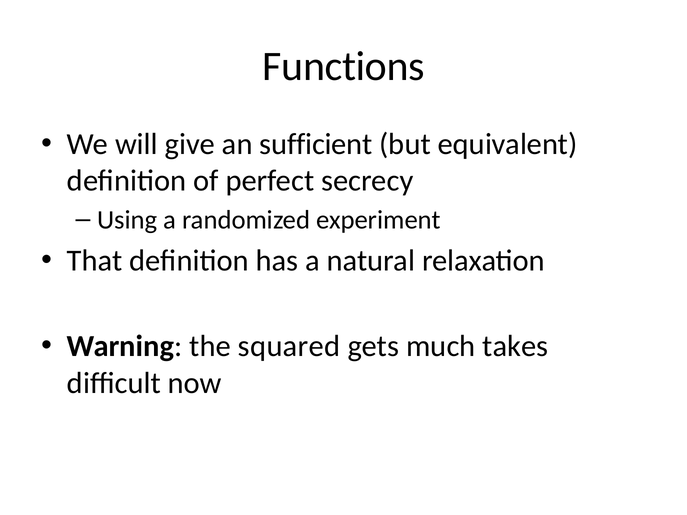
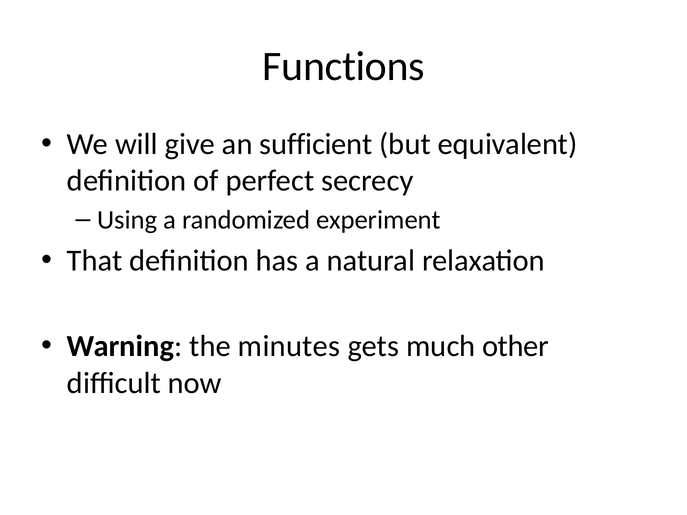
squared: squared -> minutes (289, 346)
takes: takes -> other (515, 346)
